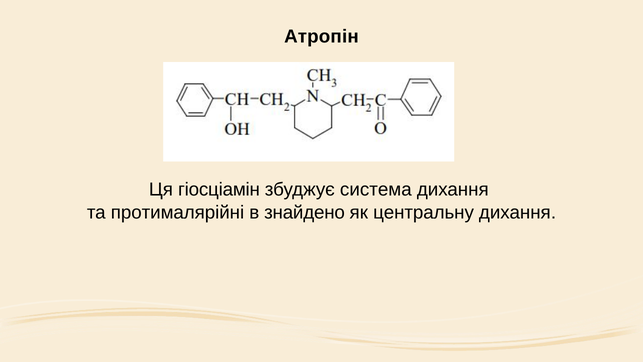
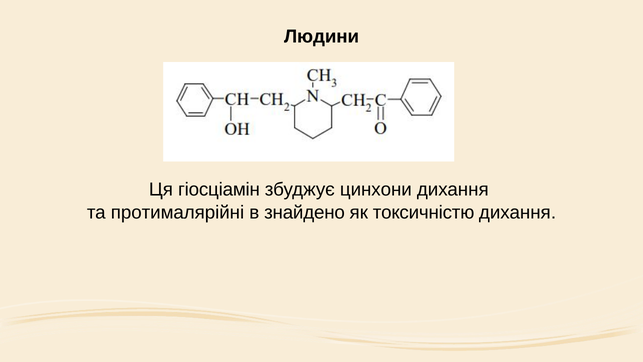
Атропін: Атропін -> Людини (322, 37)
система: система -> цинхони (376, 190)
центральну: центральну -> токсичністю (424, 212)
